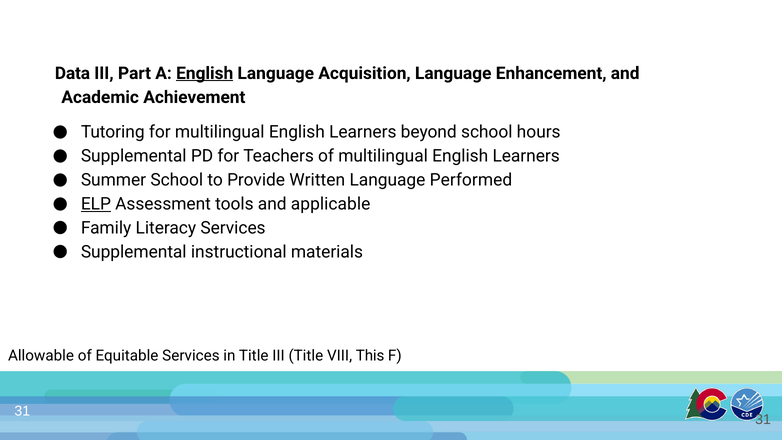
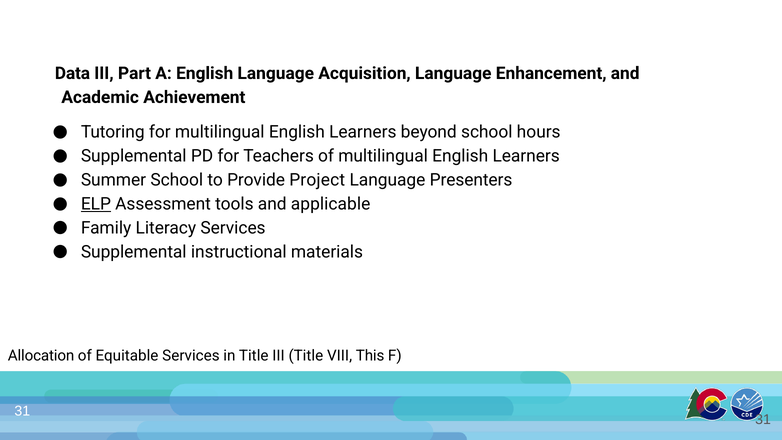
English underline: present -> none (205, 73)
Written: Written -> Project (317, 180)
Performed: Performed -> Presenters (471, 180)
Allowable: Allowable -> Allocation (41, 356)
